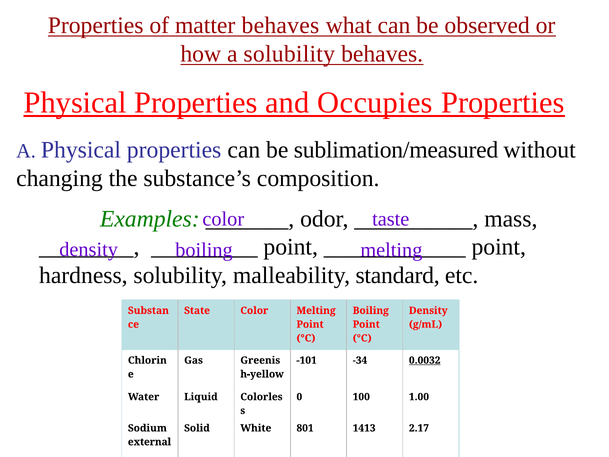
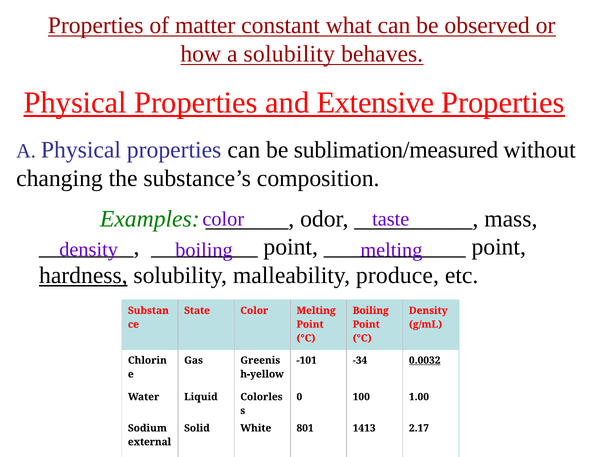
matter behaves: behaves -> constant (281, 25)
Occupies: Occupies -> Extensive (375, 102)
hardness underline: none -> present (83, 275)
standard: standard -> produce (397, 275)
